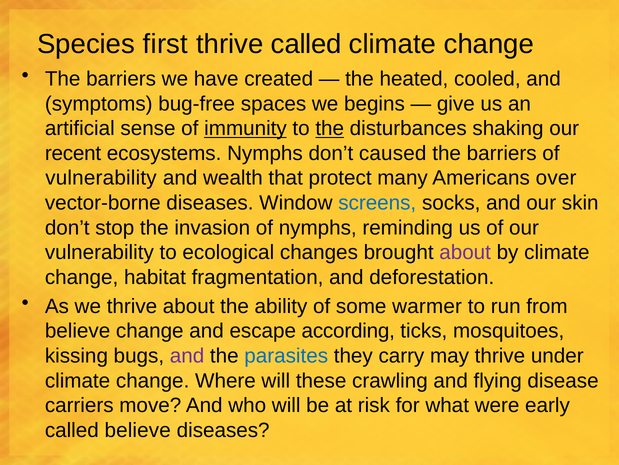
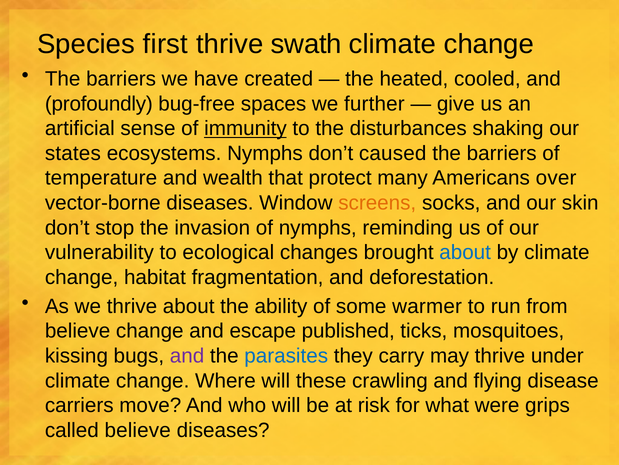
thrive called: called -> swath (306, 44)
symptoms: symptoms -> profoundly (99, 104)
begins: begins -> further (374, 104)
the underline: present -> none (330, 128)
recent: recent -> states (73, 153)
vulnerability: vulnerability -> temperature (101, 178)
screens colour: blue -> orange (377, 203)
about colour: purple -> blue (465, 252)
according: according -> published (348, 331)
early: early -> grips (547, 405)
